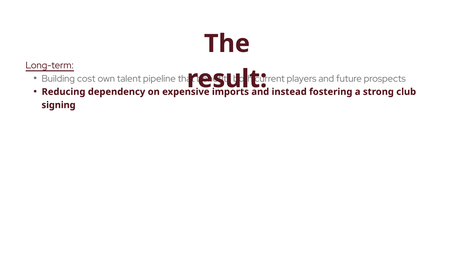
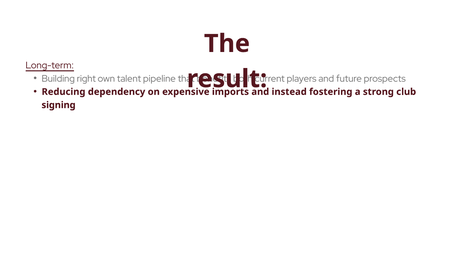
cost: cost -> right (86, 79)
